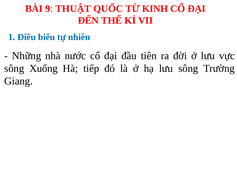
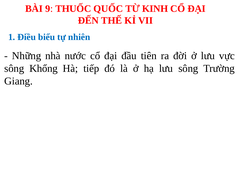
THUẬT: THUẬT -> THUỐC (73, 9)
Xuống: Xuống -> Khổng (44, 68)
